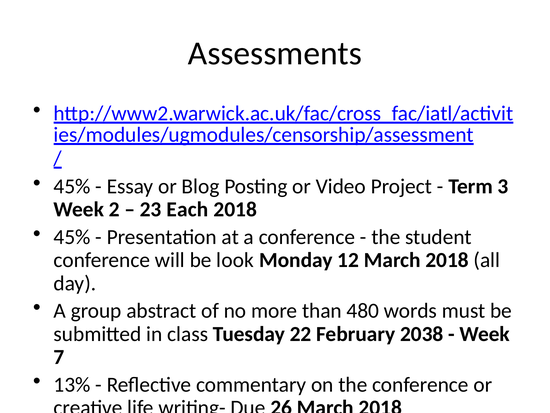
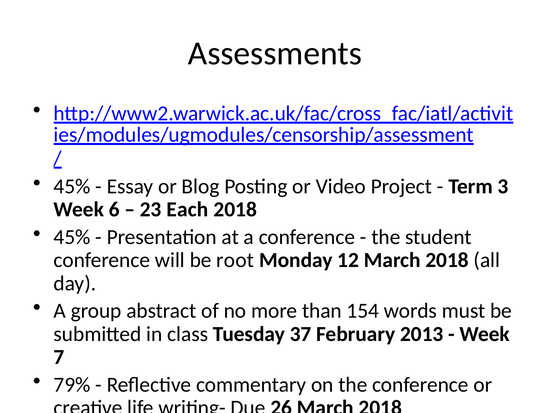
2: 2 -> 6 (114, 209)
look: look -> root (235, 260)
480: 480 -> 154 (363, 310)
22: 22 -> 37 (301, 334)
2038: 2038 -> 2013 (422, 334)
13%: 13% -> 79% (72, 384)
